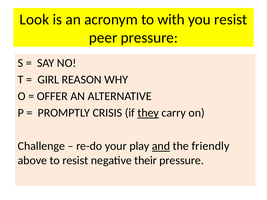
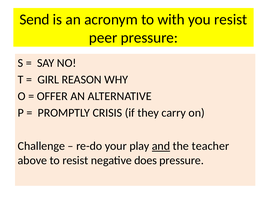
Look: Look -> Send (34, 20)
they underline: present -> none (148, 113)
friendly: friendly -> teacher (211, 146)
their: their -> does (146, 160)
